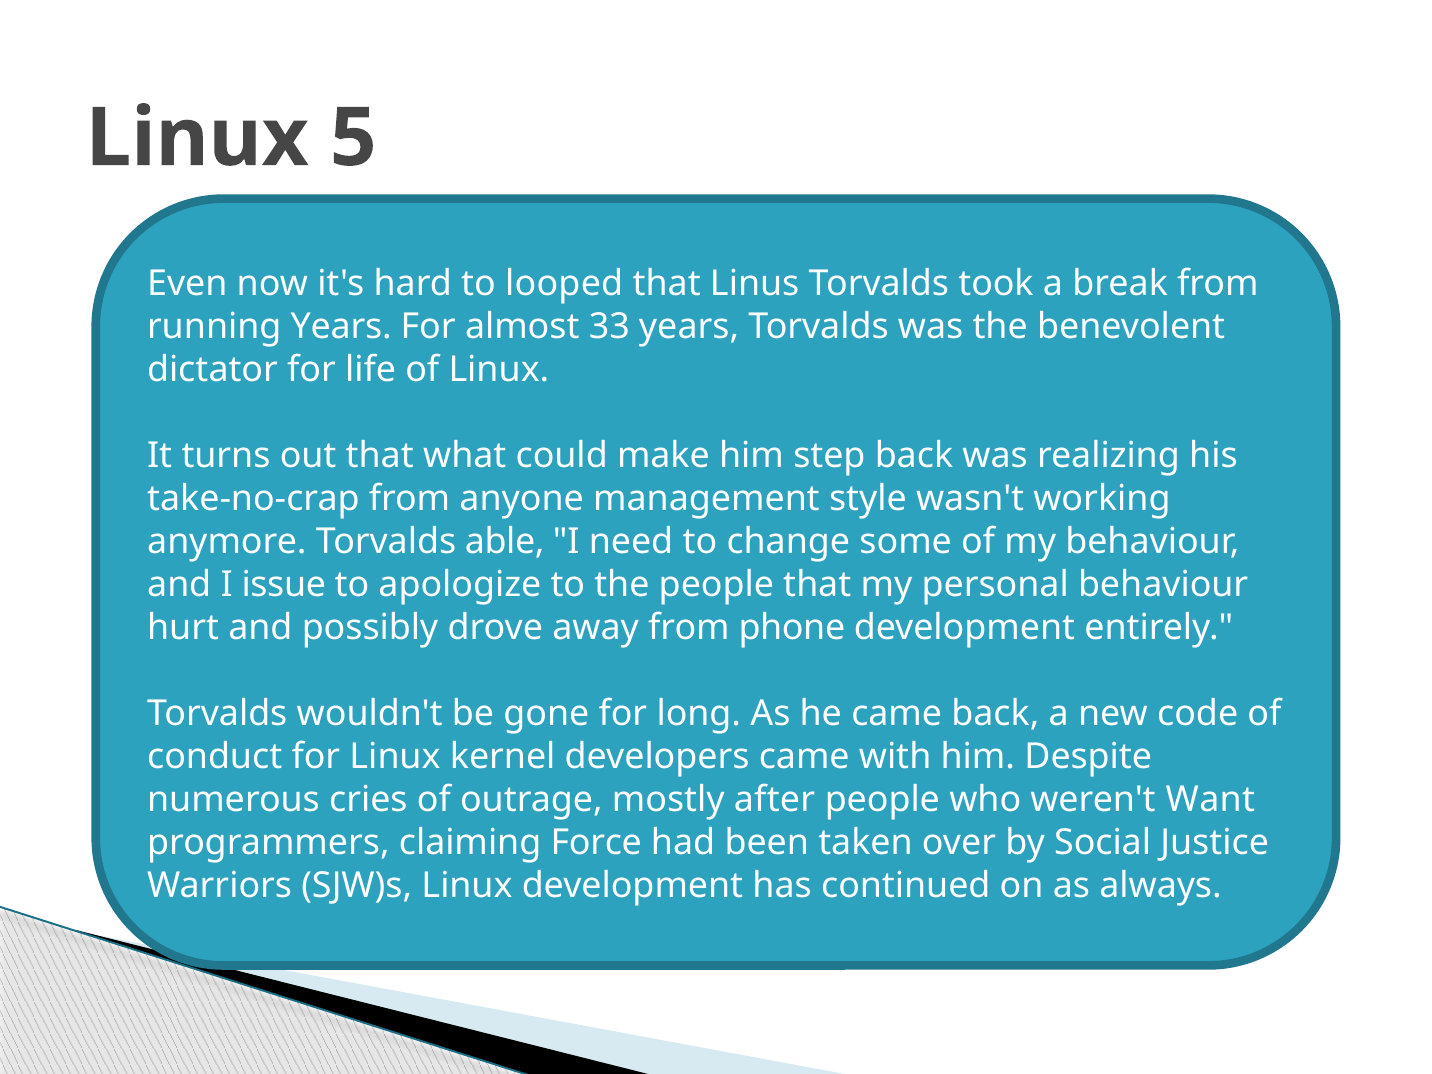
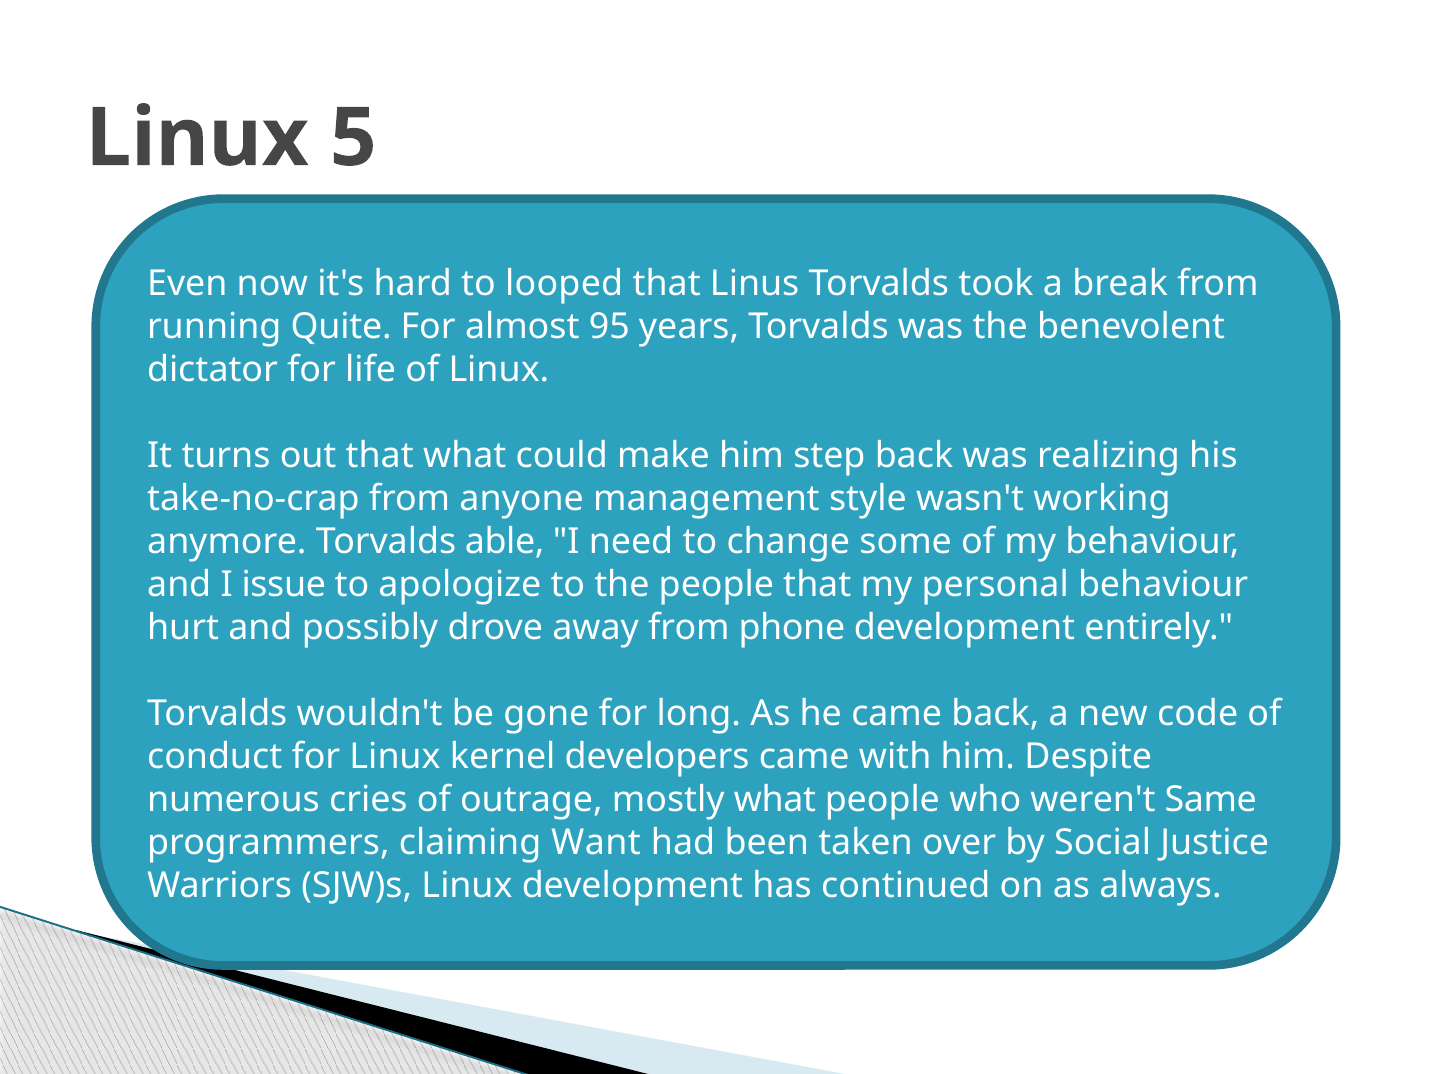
running Years: Years -> Quite (341, 327)
33: 33 -> 95 (609, 327)
mostly after: after -> what (775, 799)
Want: Want -> Same (1211, 799)
Force: Force -> Want (596, 842)
